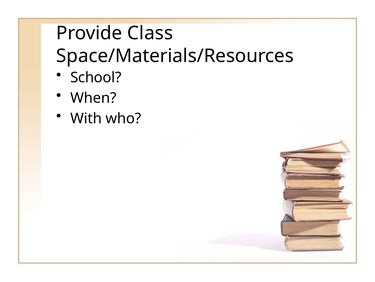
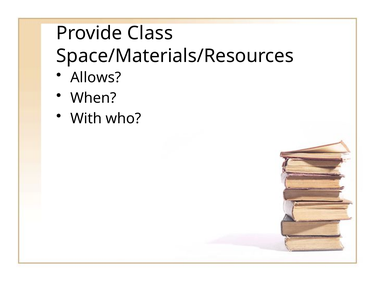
School: School -> Allows (96, 77)
